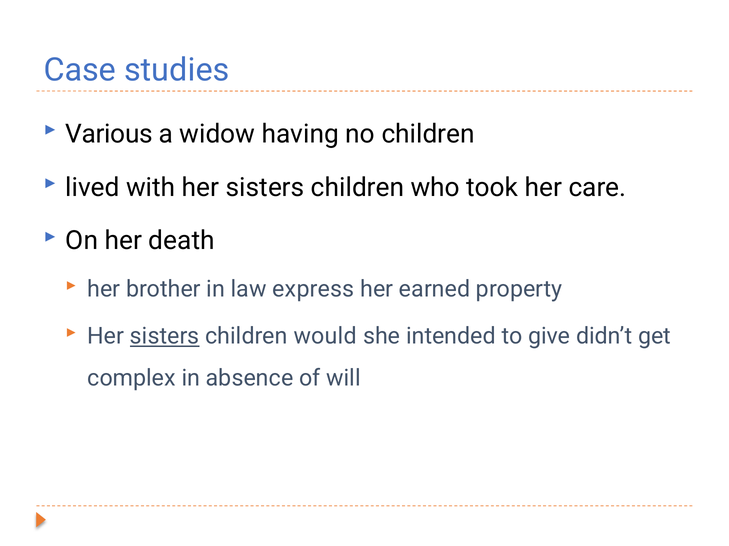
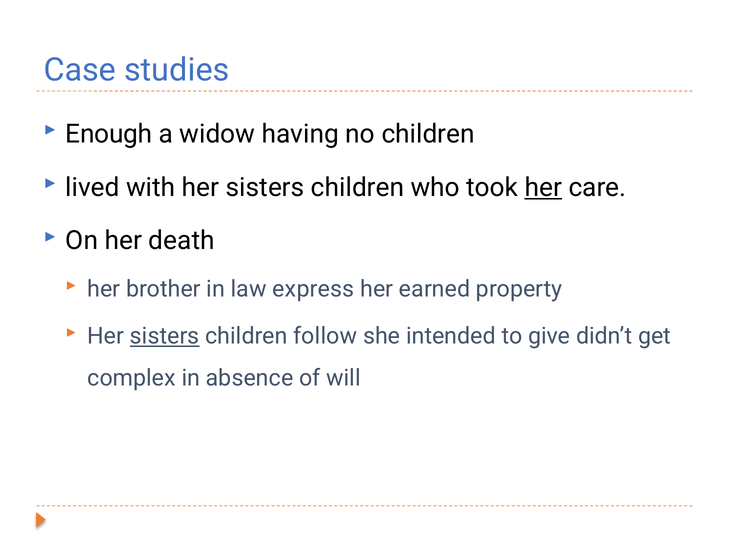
Various: Various -> Enough (109, 134)
her underline: none -> present (543, 188)
would: would -> follow (325, 337)
